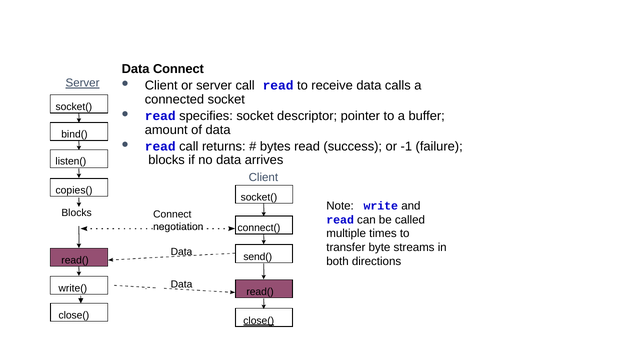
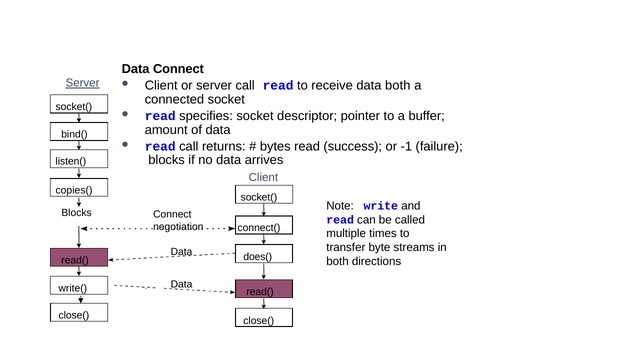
data calls: calls -> both (398, 85)
send(: send( -> does( (258, 256)
close( underline: present -> none (259, 320)
